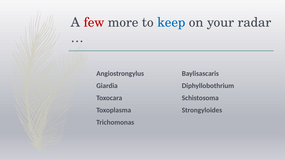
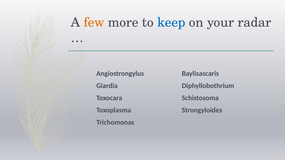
few colour: red -> orange (94, 22)
